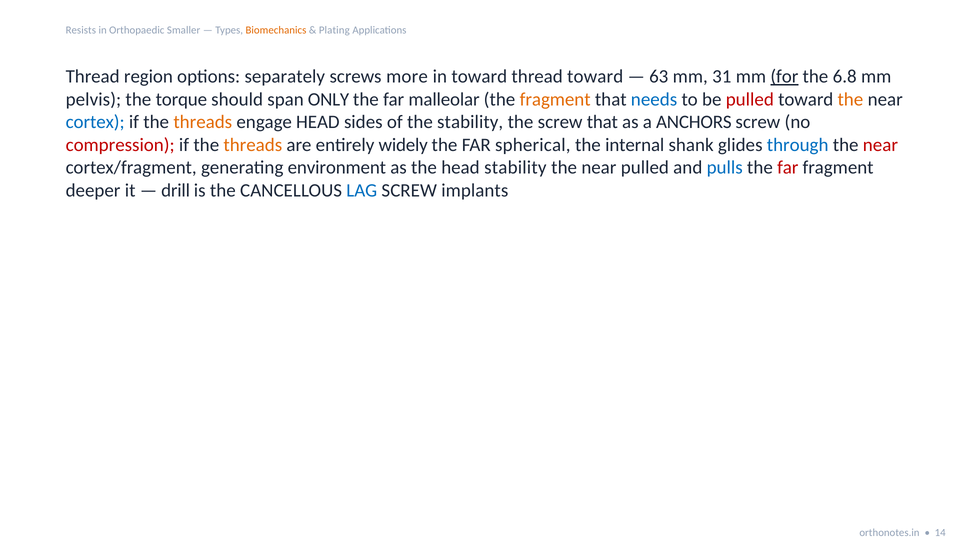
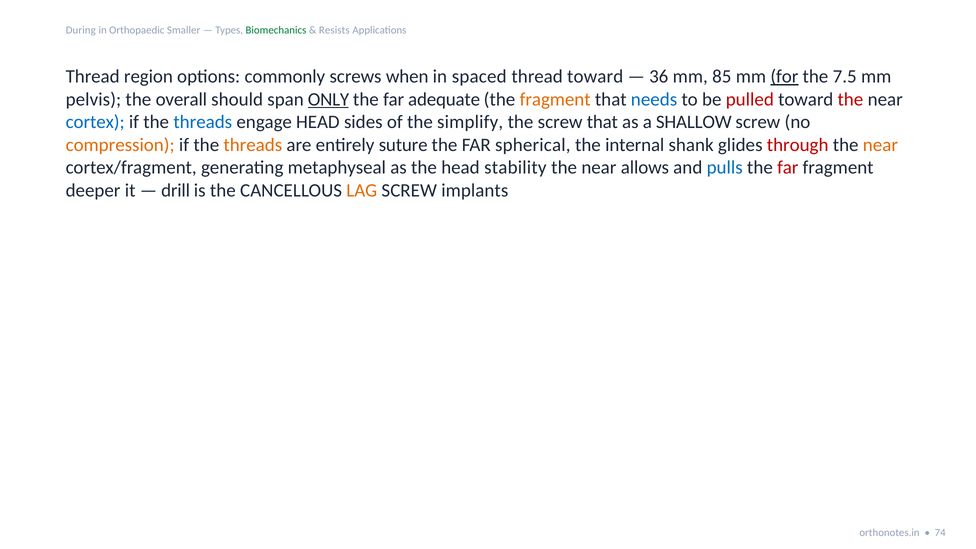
Resists: Resists -> During (81, 30)
Biomechanics colour: orange -> green (276, 30)
Plating: Plating -> Resists (334, 30)
separately: separately -> commonly (285, 77)
more: more -> when (407, 77)
in toward: toward -> spaced (479, 77)
63: 63 -> 36 (659, 77)
31: 31 -> 85 (722, 77)
6.8: 6.8 -> 7.5 (845, 77)
torque: torque -> overall (181, 99)
ONLY underline: none -> present (328, 99)
malleolar: malleolar -> adequate (444, 99)
the colour: orange -> red (850, 99)
threads colour: orange -> blue (203, 122)
the stability: stability -> simplify (470, 122)
ANCHORS: ANCHORS -> SHALLOW (694, 122)
compression colour: red -> orange (120, 145)
widely: widely -> suture (403, 145)
through colour: blue -> red (798, 145)
near colour: red -> orange (880, 145)
environment: environment -> metaphyseal (337, 168)
near pulled: pulled -> allows (645, 168)
LAG colour: blue -> orange (362, 190)
14: 14 -> 74 (940, 533)
